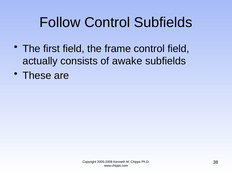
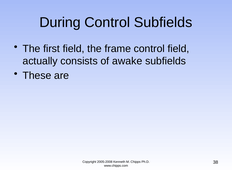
Follow: Follow -> During (60, 22)
